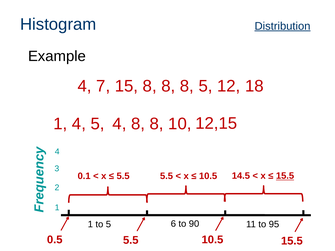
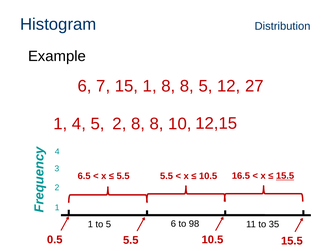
Distribution underline: present -> none (283, 26)
4: 4 -> 6 (85, 86)
15 8: 8 -> 1 (150, 86)
18: 18 -> 27 (254, 86)
4 5 4: 4 -> 2 (119, 124)
0.1: 0.1 -> 6.5 (84, 176)
14.5: 14.5 -> 16.5 (241, 176)
90: 90 -> 98 (194, 224)
95: 95 -> 35 (274, 225)
